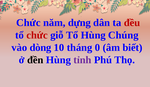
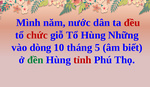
Chức: Chức -> Mình (28, 23)
dựng: dựng -> nước (79, 23)
Chúng: Chúng -> Những (123, 35)
0: 0 -> 5 (97, 48)
đền colour: black -> green (35, 60)
tỉnh colour: purple -> red (82, 60)
